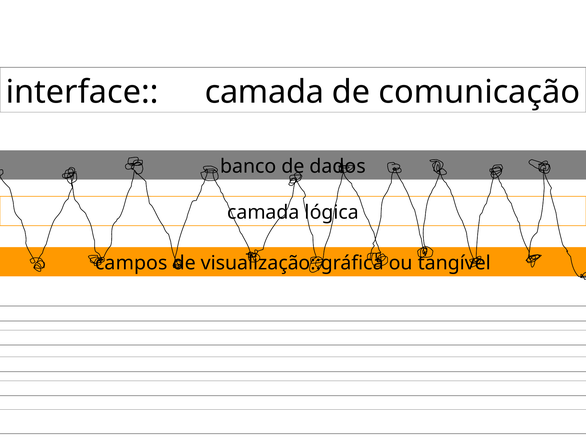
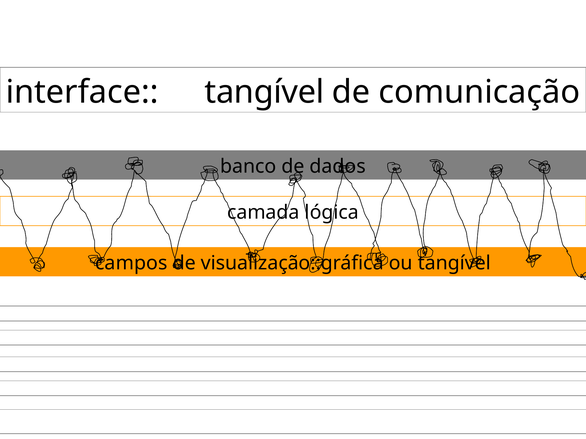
camada: camada -> tangível (264, 92)
